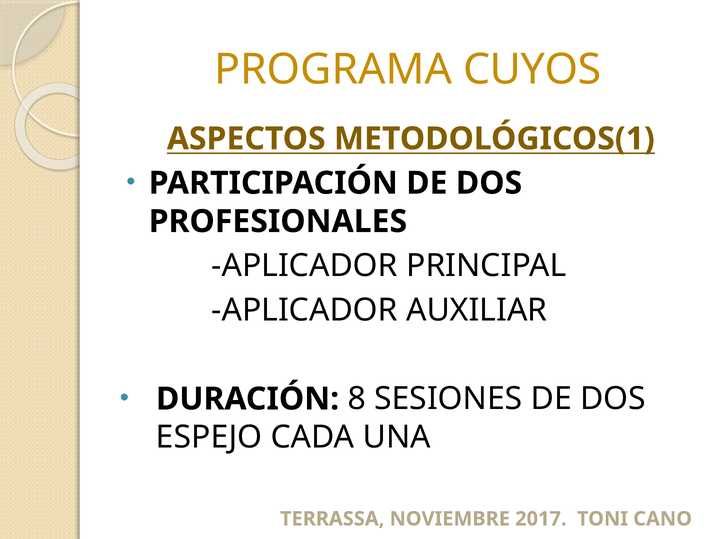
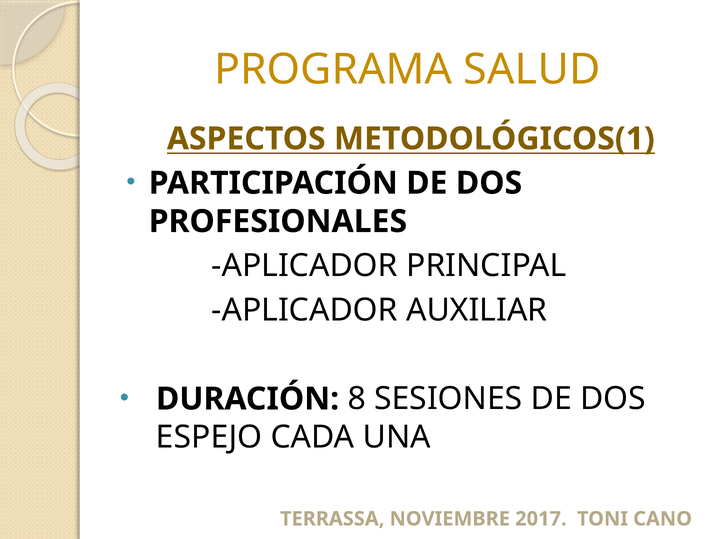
CUYOS: CUYOS -> SALUD (532, 70)
